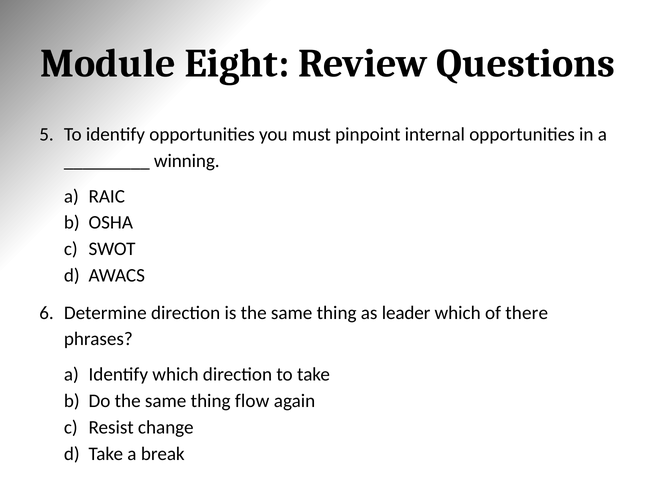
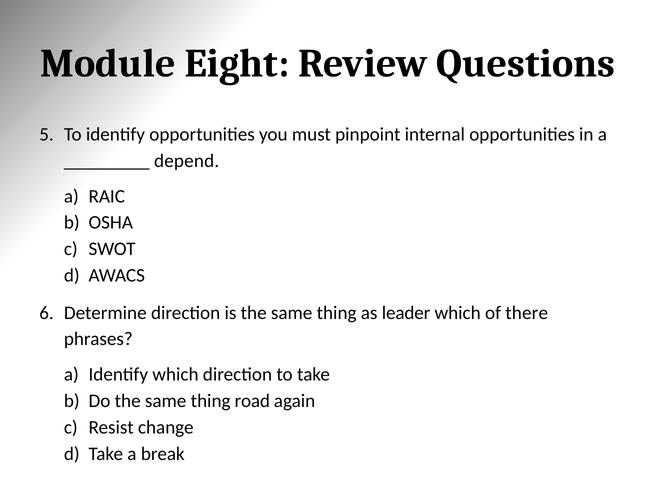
winning: winning -> depend (187, 161)
flow: flow -> road (252, 401)
